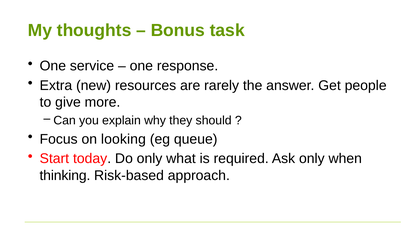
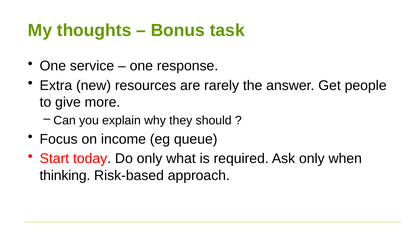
looking: looking -> income (123, 139)
